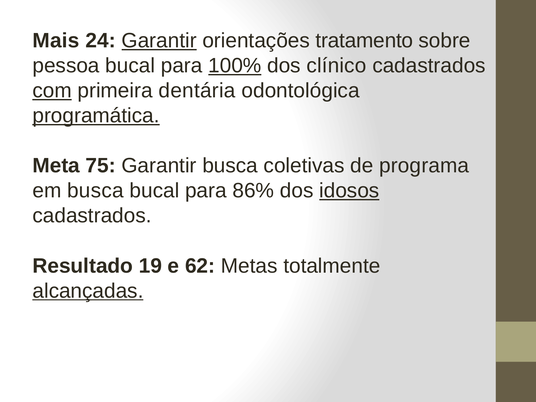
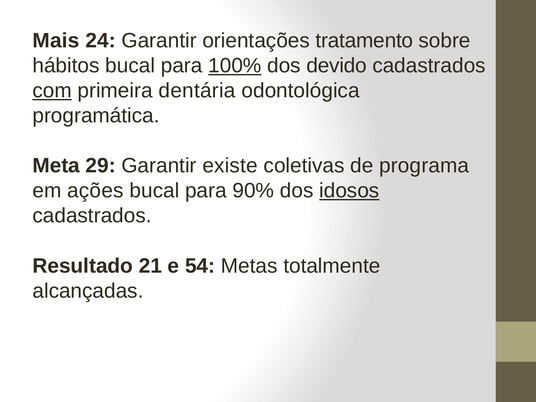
Garantir underline: present -> none (159, 41)
pessoa: pessoa -> hábitos (66, 66)
clínico: clínico -> devido (337, 66)
programática underline: present -> none (96, 116)
75: 75 -> 29 (101, 166)
Garantir busca: busca -> existe (230, 166)
em busca: busca -> ações (95, 191)
86%: 86% -> 90% (253, 191)
19: 19 -> 21 (150, 266)
62: 62 -> 54 (200, 266)
alcançadas underline: present -> none (88, 291)
